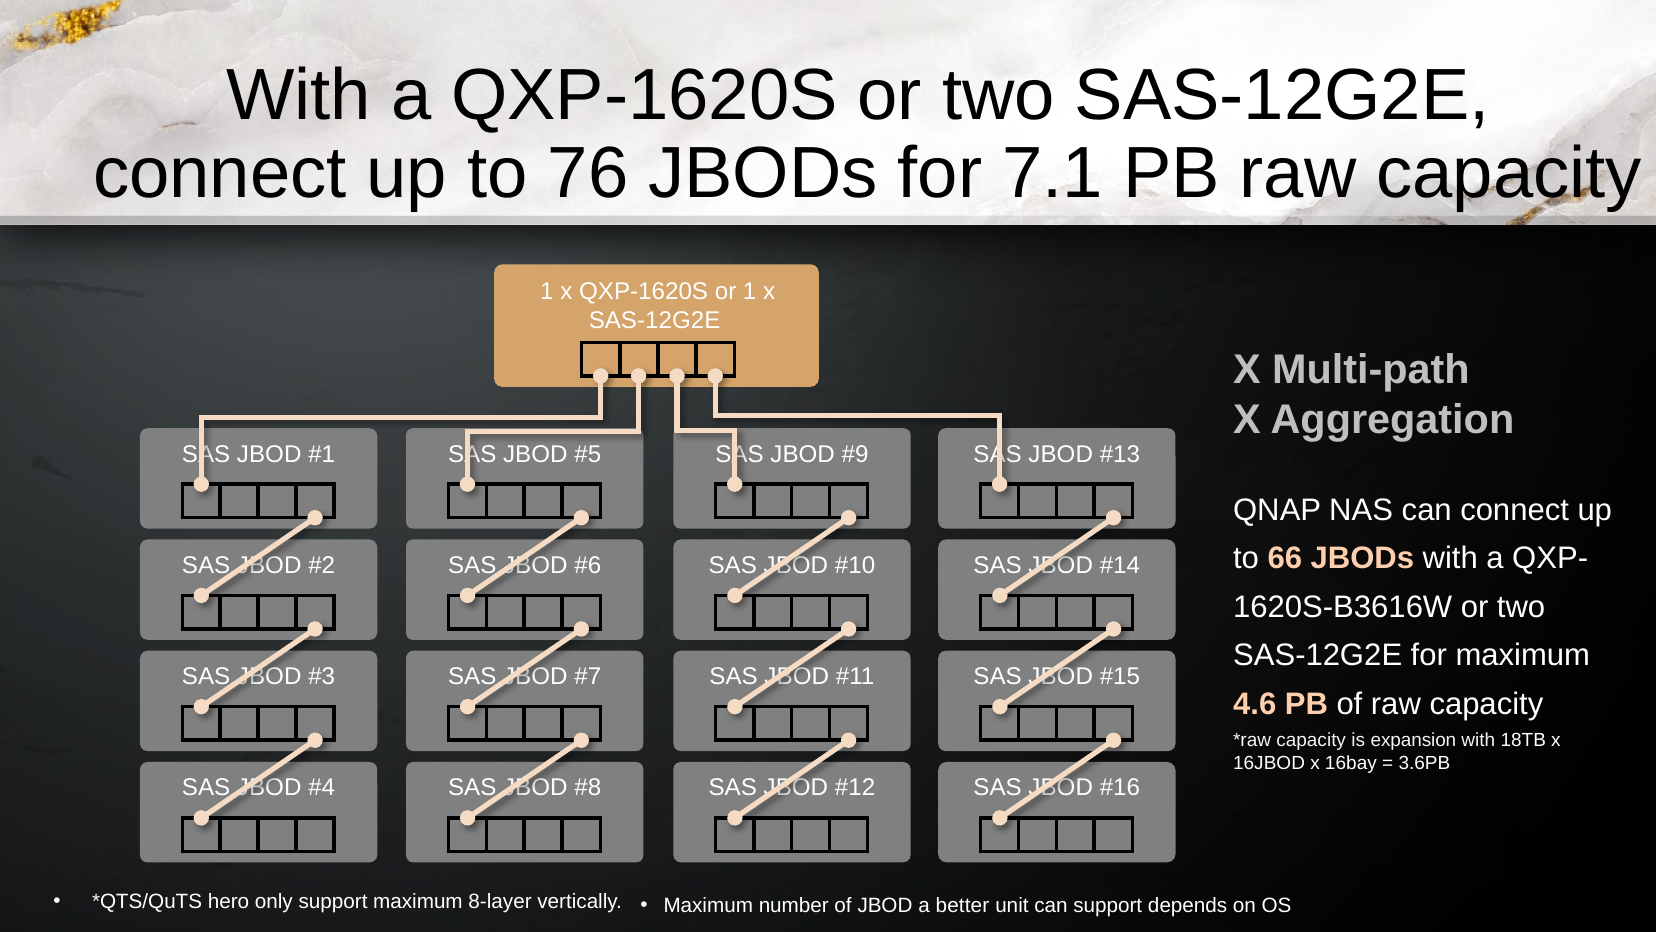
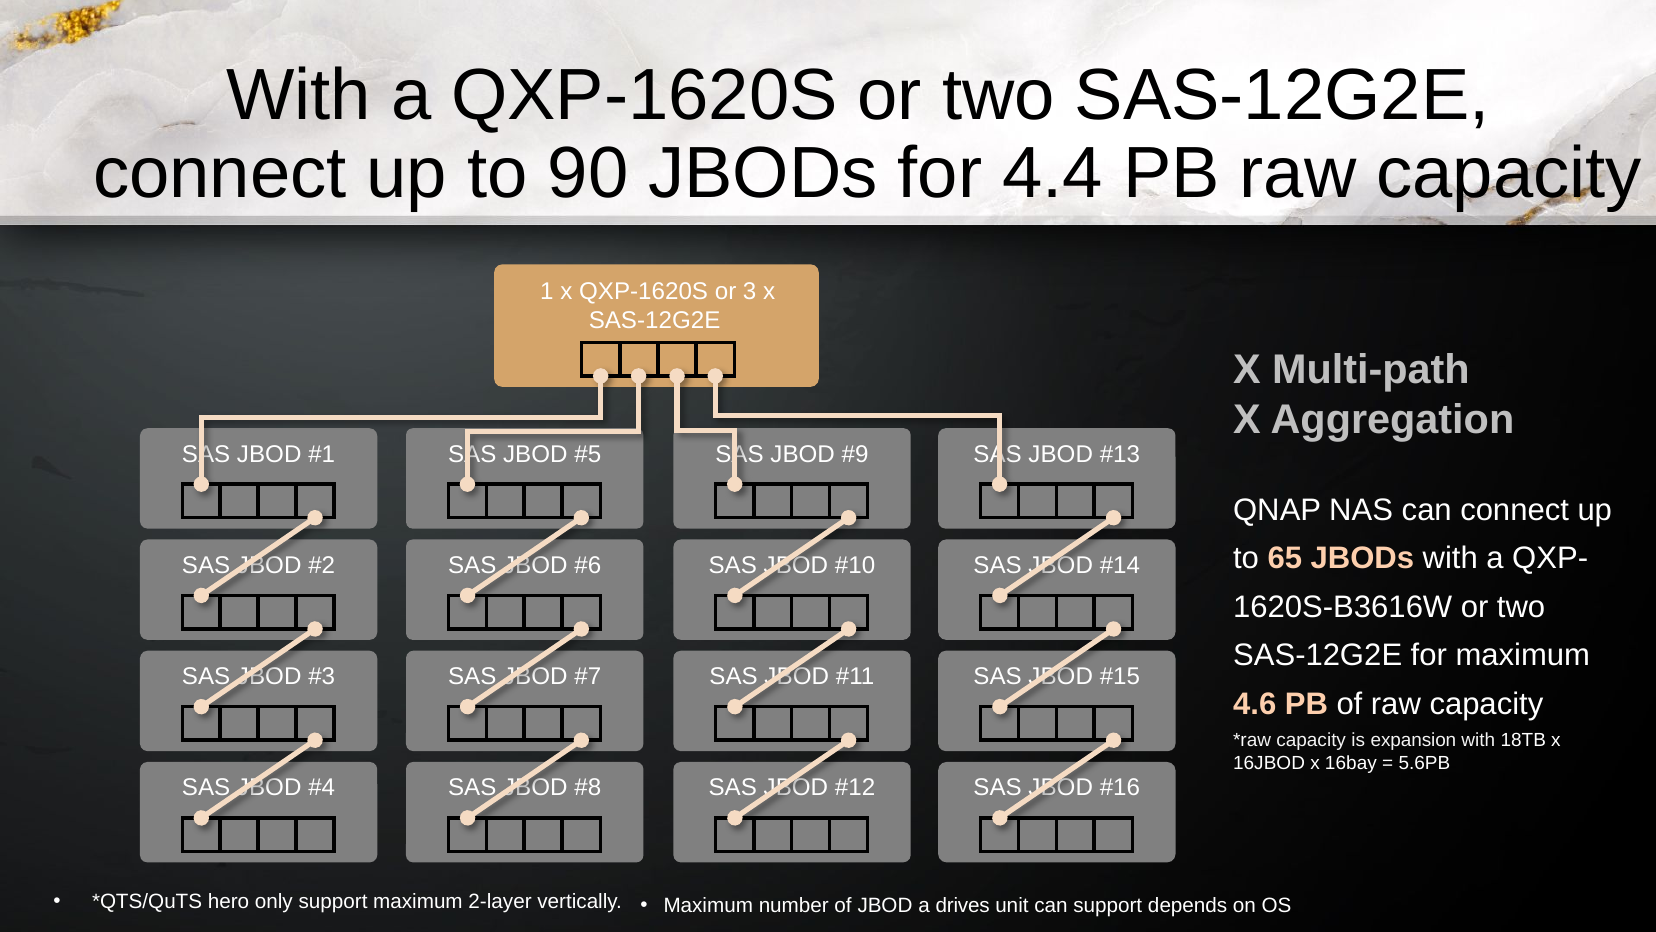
76: 76 -> 90 (588, 174)
7.1: 7.1 -> 4.4 (1053, 174)
or 1: 1 -> 3 (750, 292)
66: 66 -> 65 (1285, 558)
3.6PB: 3.6PB -> 5.6PB (1424, 763)
8-layer: 8-layer -> 2-layer (500, 901)
better: better -> drives (963, 905)
